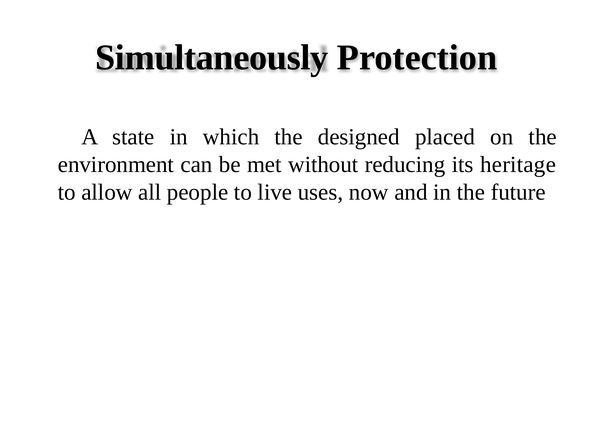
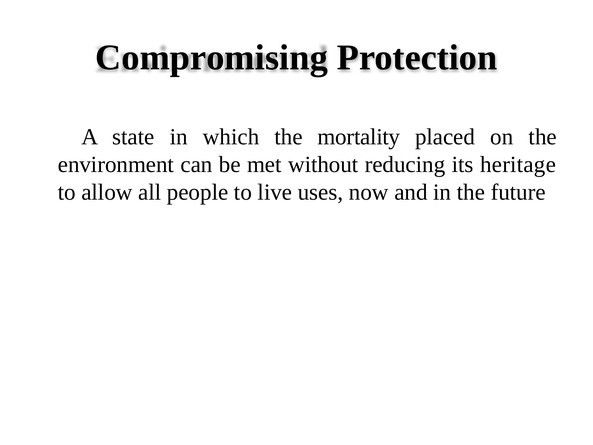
Simultaneously: Simultaneously -> Compromising (211, 57)
designed: designed -> mortality (359, 137)
